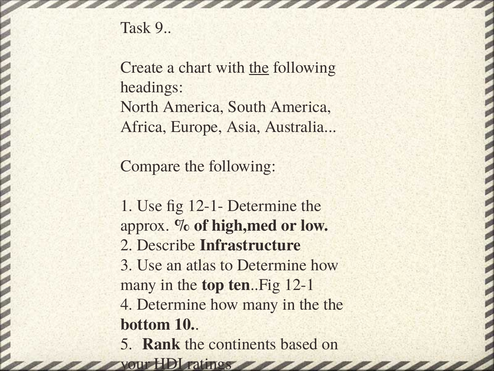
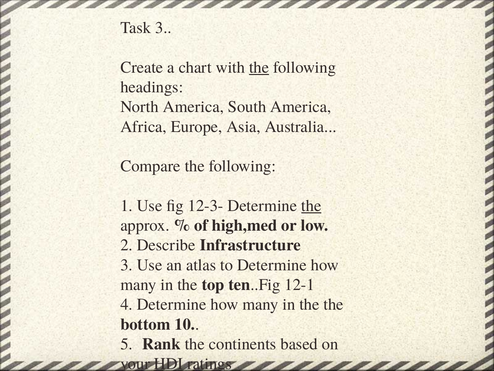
Task 9: 9 -> 3 (163, 28)
12-1-: 12-1- -> 12-3- (206, 205)
the underline: none -> present (311, 205)
